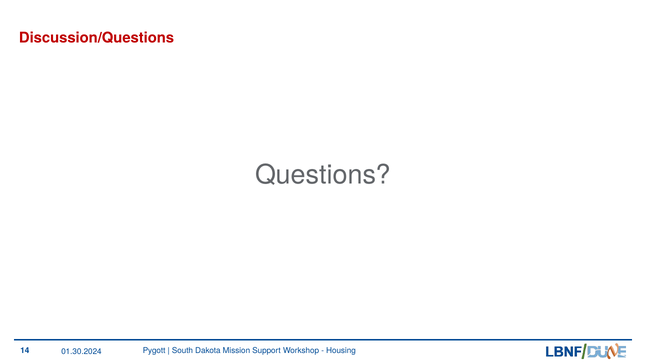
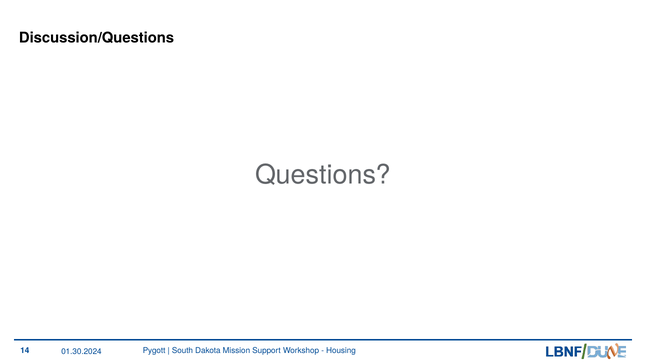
Discussion/Questions colour: red -> black (97, 38)
